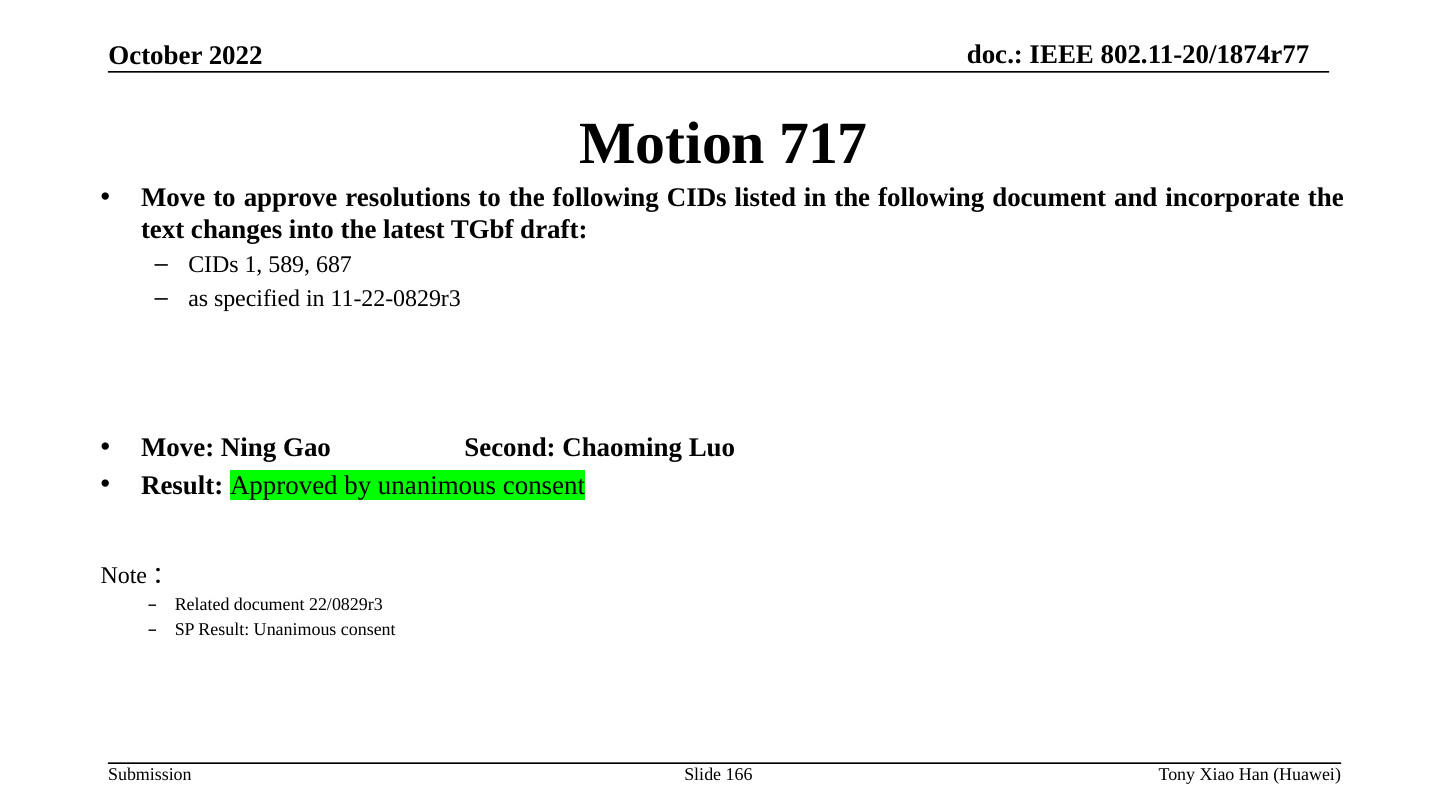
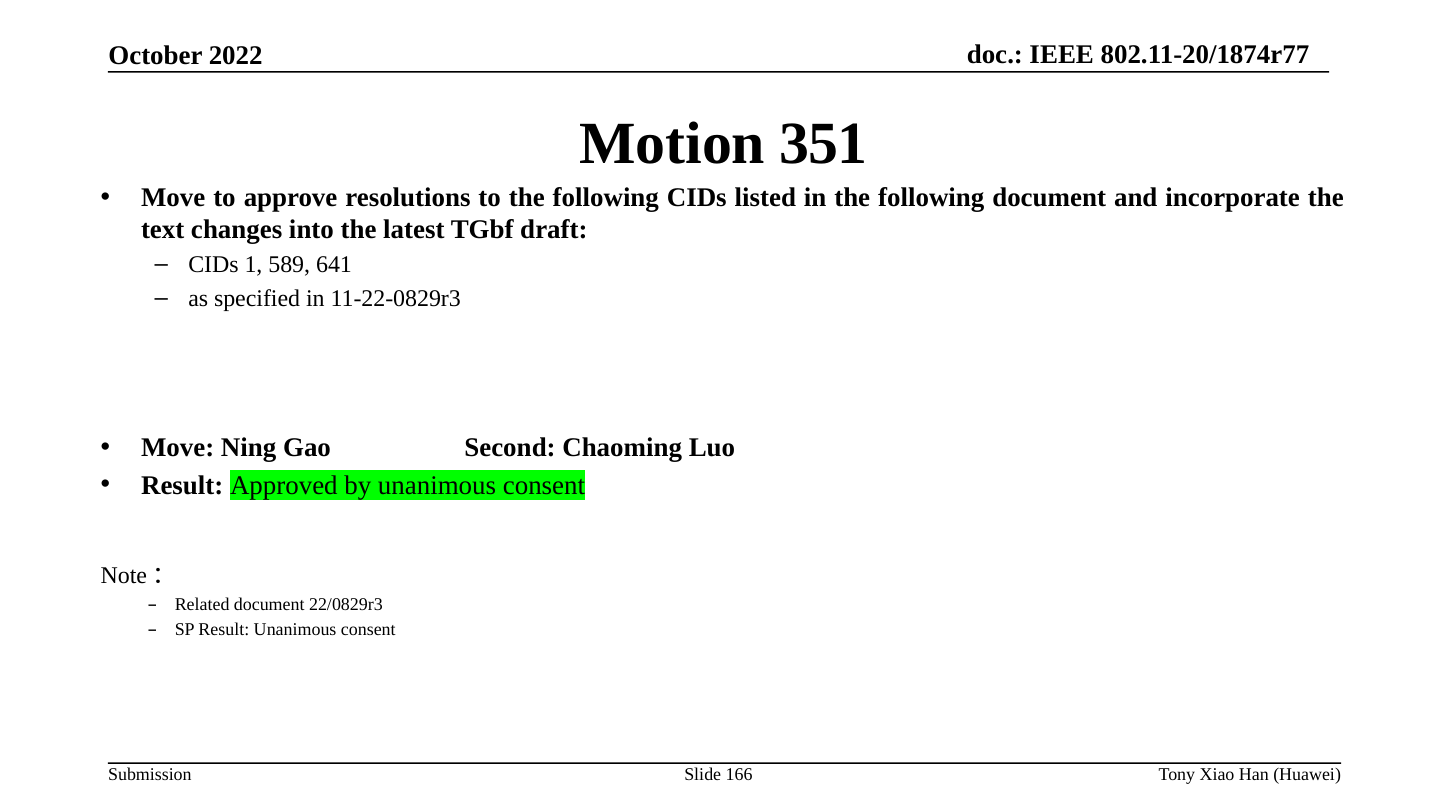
717: 717 -> 351 (824, 144)
687: 687 -> 641 (334, 265)
